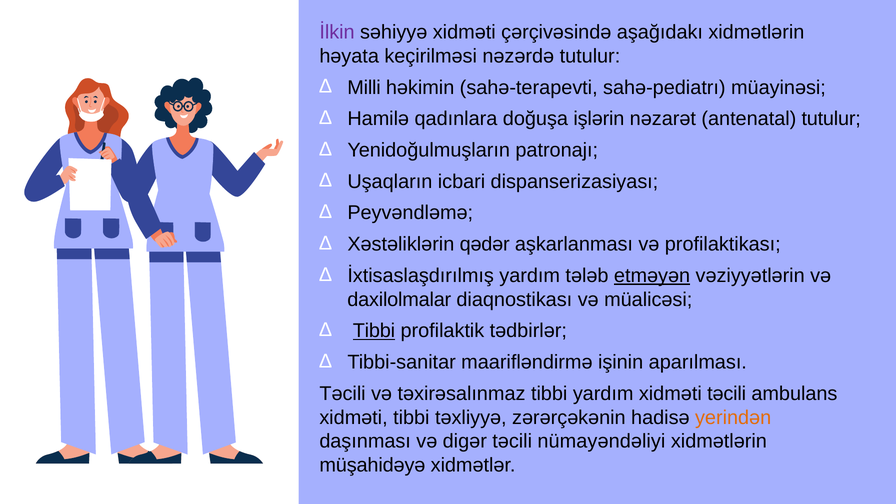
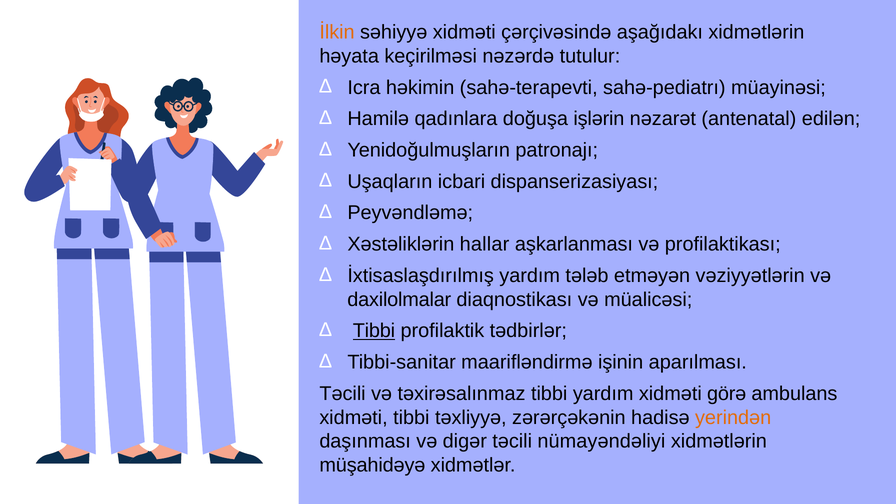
İlkin colour: purple -> orange (337, 32)
Milli: Milli -> Icra (364, 87)
antenatal tutulur: tutulur -> edilən (831, 119)
qədər: qədər -> hallar (484, 244)
etməyən underline: present -> none (652, 276)
xidməti təcili: təcili -> görə (727, 394)
